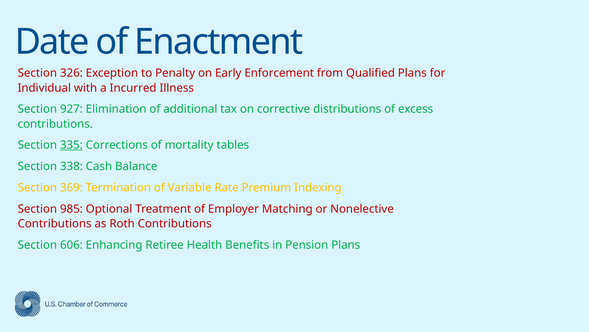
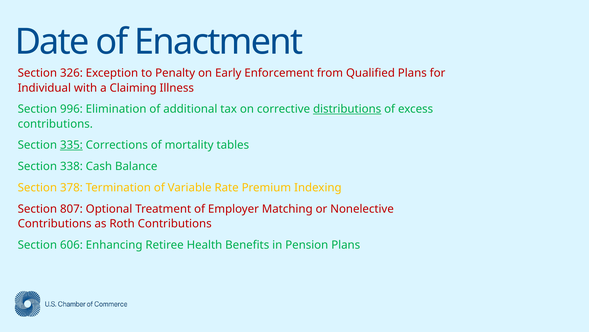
Incurred: Incurred -> Claiming (133, 88)
927: 927 -> 996 (71, 109)
distributions underline: none -> present (347, 109)
369: 369 -> 378 (71, 187)
985: 985 -> 807 (71, 209)
